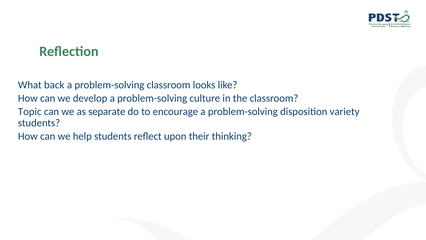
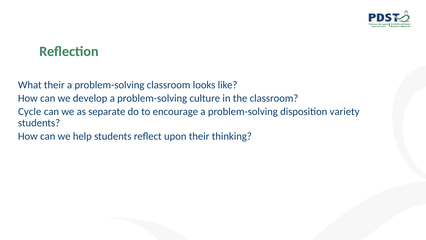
What back: back -> their (54, 85)
Topic: Topic -> Cycle (30, 111)
